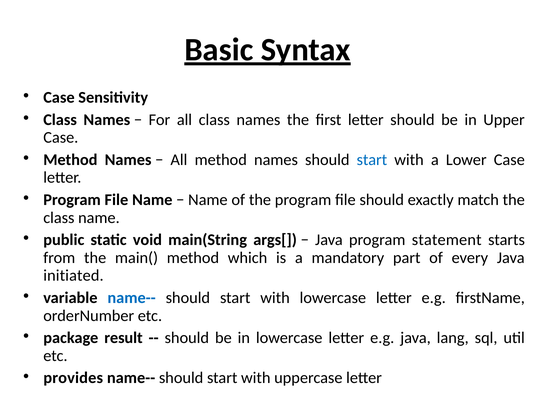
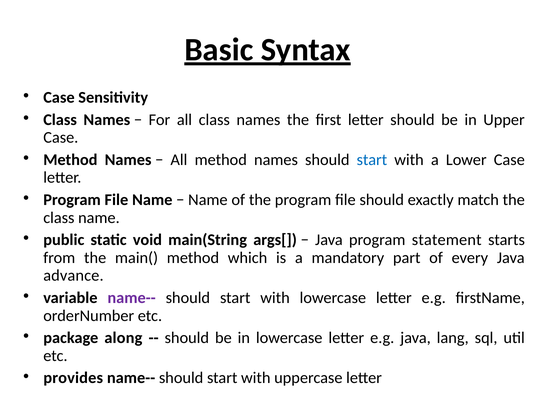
initiated: initiated -> advance (73, 276)
name-- colour: blue -> purple (132, 298)
result: result -> along (123, 338)
